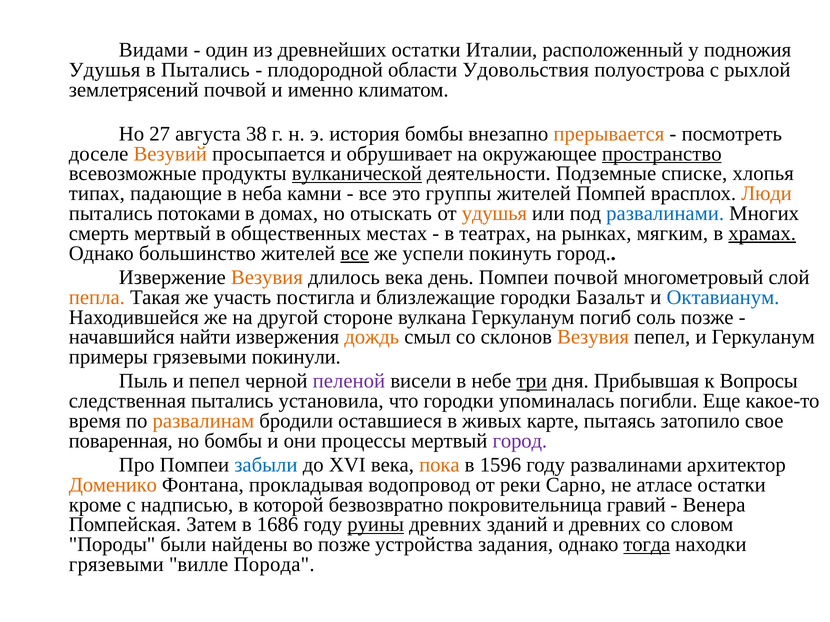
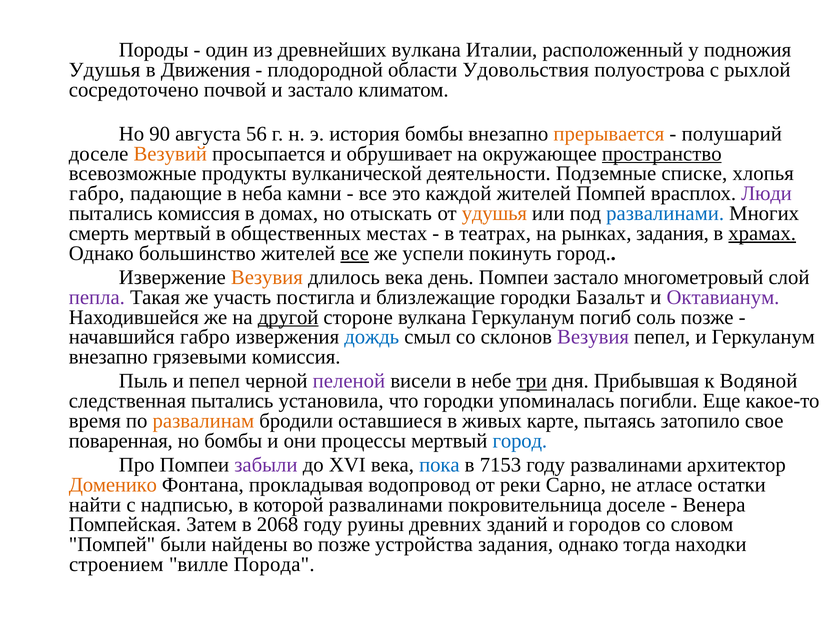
Видами: Видами -> Породы (154, 50)
древнейших остатки: остатки -> вулкана (426, 50)
в Пытались: Пытались -> Движения (206, 70)
землетрясений: землетрясений -> сосредоточено (134, 90)
и именно: именно -> застало (320, 90)
27: 27 -> 90 (160, 134)
38: 38 -> 56 (256, 134)
посмотреть: посмотреть -> полушарий (732, 134)
вулканической underline: present -> none (357, 174)
типах: типах -> габро (97, 194)
группы: группы -> каждой (458, 194)
Люди colour: orange -> purple (766, 194)
пытались потоками: потоками -> комиссия (199, 214)
рынках мягким: мягким -> задания (673, 234)
Помпеи почвой: почвой -> застало (586, 278)
пепла colour: orange -> purple (97, 298)
Октавианум colour: blue -> purple (723, 298)
другой underline: none -> present (288, 317)
начавшийся найти: найти -> габро (205, 337)
дождь colour: orange -> blue (372, 337)
Везувия colour: orange -> purple (593, 337)
примеры: примеры -> внезапно (108, 357)
грязевыми покинули: покинули -> комиссия (296, 357)
Вопросы: Вопросы -> Водяной (759, 381)
город colour: purple -> blue (520, 441)
забыли colour: blue -> purple (266, 465)
пока colour: orange -> blue (439, 465)
1596: 1596 -> 7153 (500, 465)
кроме: кроме -> найти (95, 505)
которой безвозвратно: безвозвратно -> развалинами (386, 505)
покровительница гравий: гравий -> доселе (636, 505)
1686: 1686 -> 2068 (278, 525)
руины underline: present -> none (376, 525)
и древних: древних -> городов (605, 525)
Породы: Породы -> Помпей (112, 545)
тогда underline: present -> none (647, 545)
грязевыми: грязевыми -> строением (116, 565)
